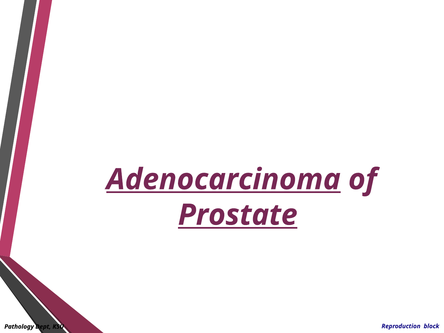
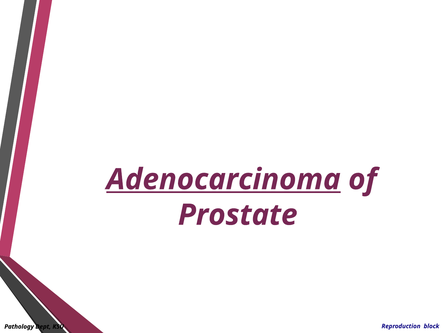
Prostate underline: present -> none (238, 215)
